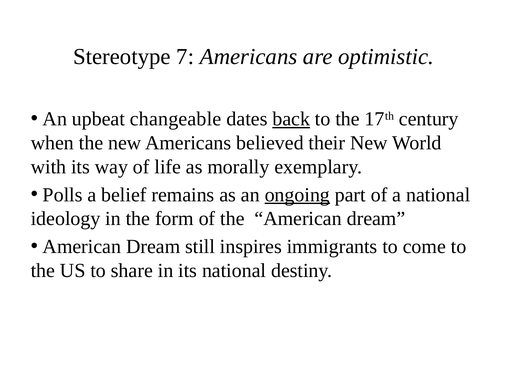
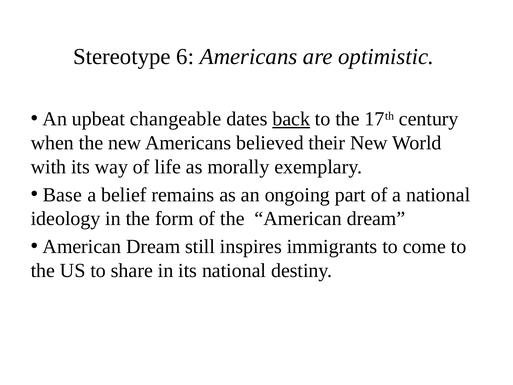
7: 7 -> 6 (185, 57)
Polls: Polls -> Base (62, 195)
ongoing underline: present -> none (297, 195)
